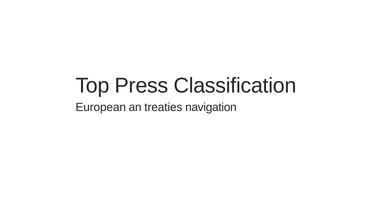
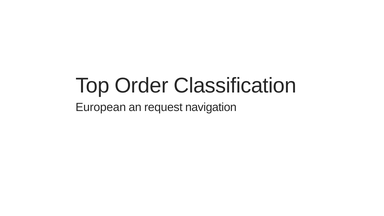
Press: Press -> Order (141, 86)
treaties: treaties -> request (163, 107)
